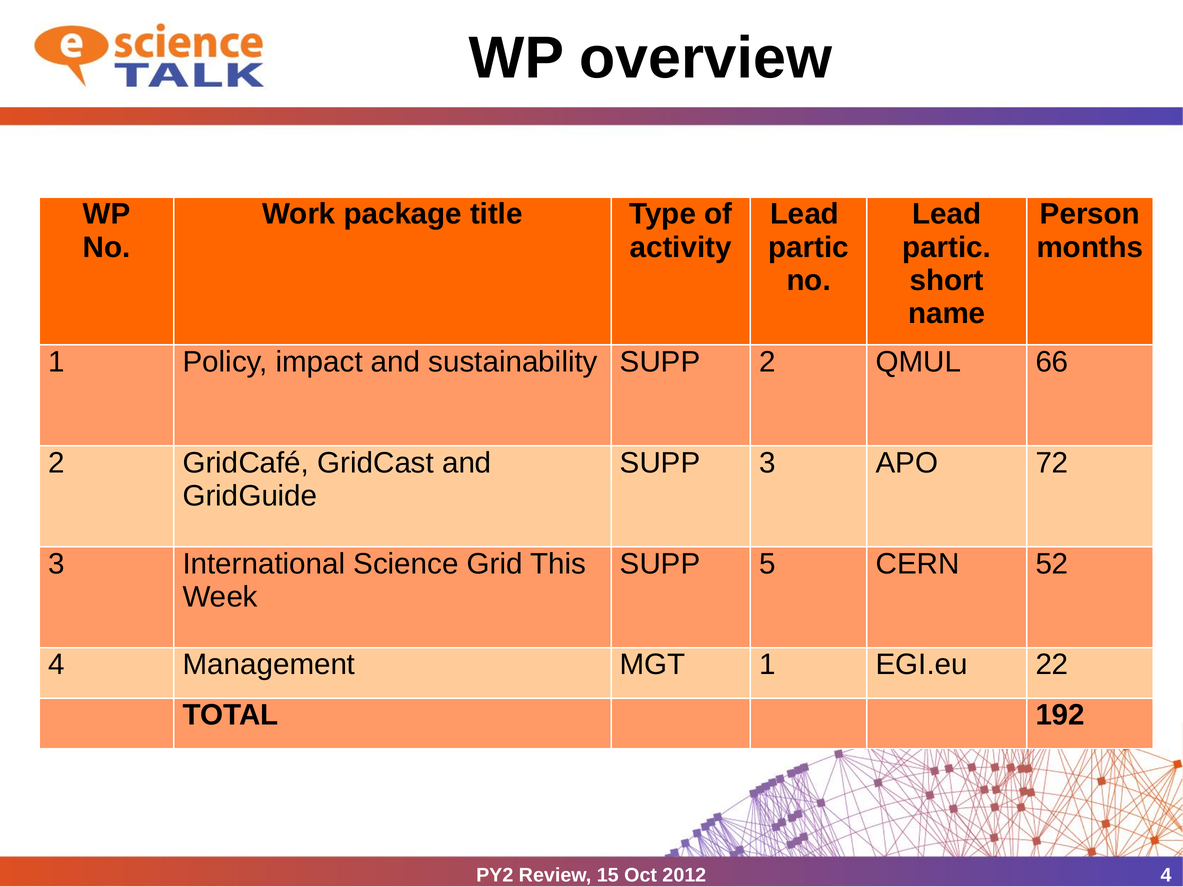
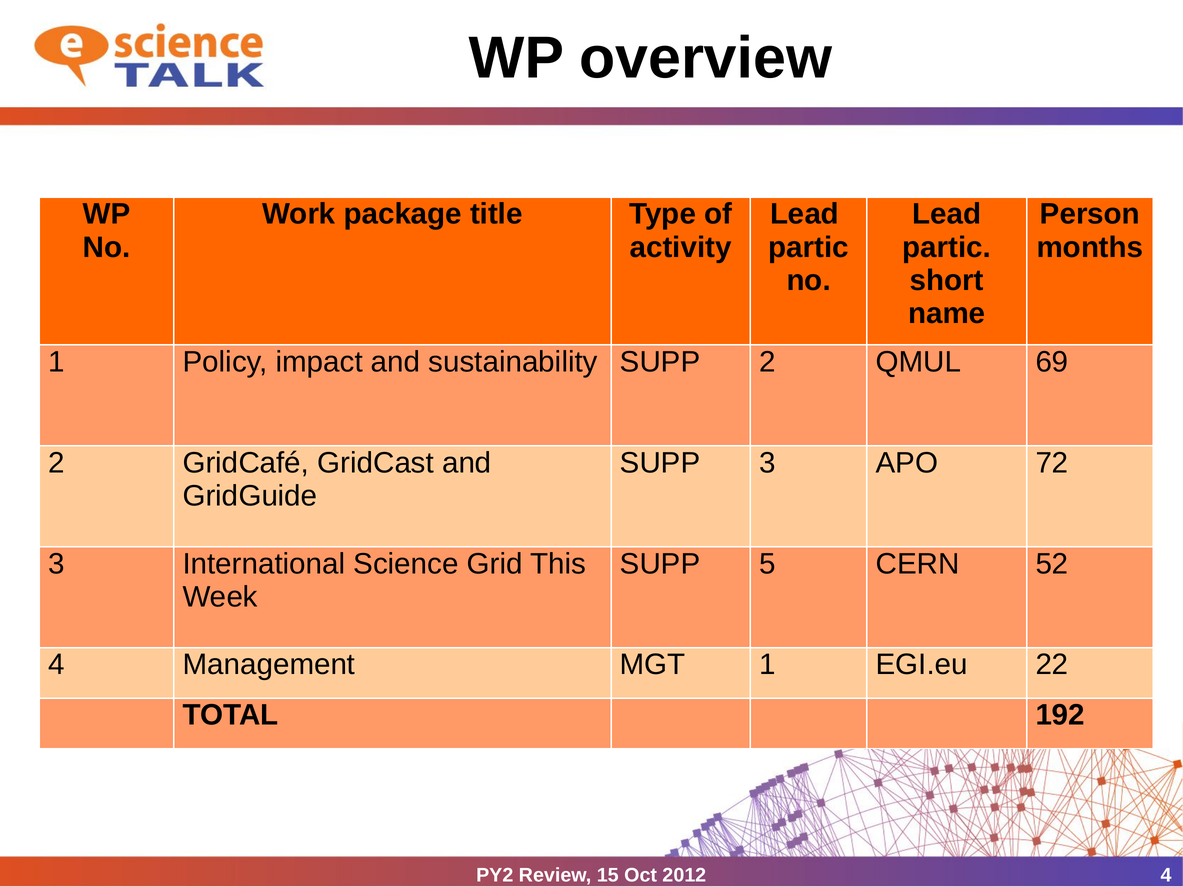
66: 66 -> 69 (1052, 362)
